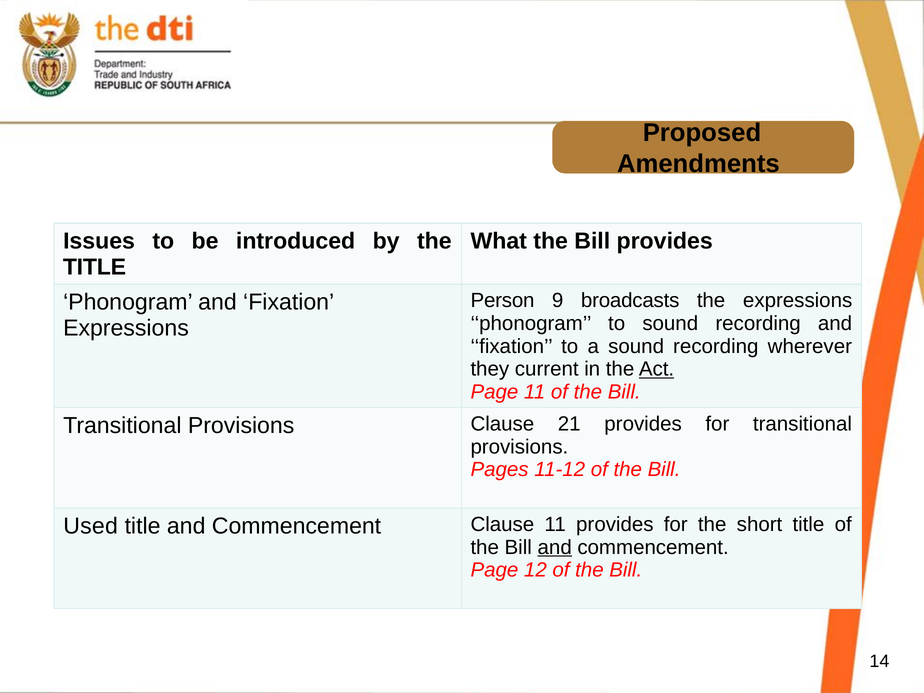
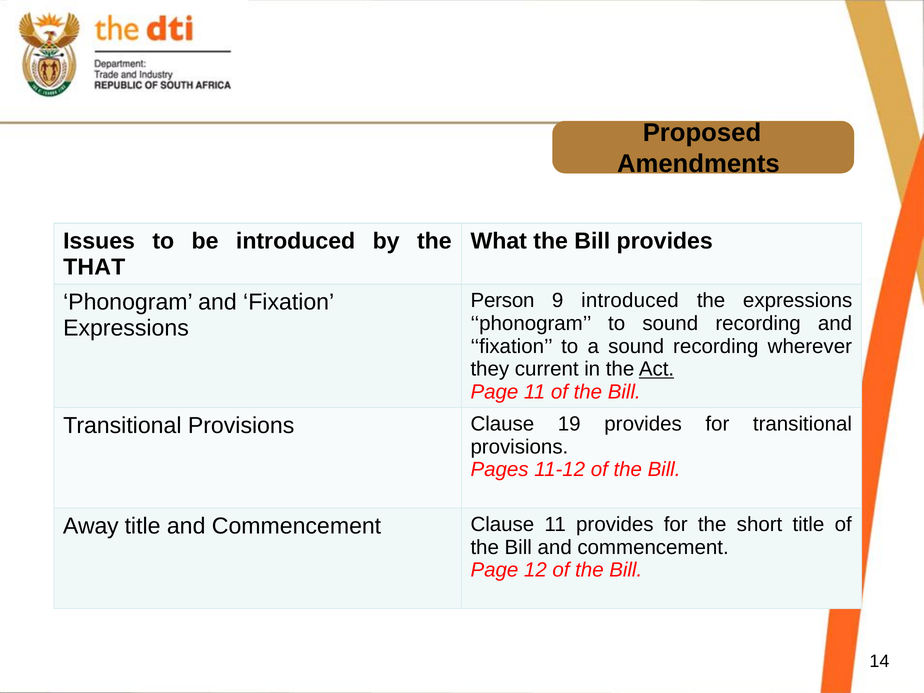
TITLE: TITLE -> THAT (94, 267)
9 broadcasts: broadcasts -> introduced (630, 301)
21: 21 -> 19 (569, 424)
Used: Used -> Away (91, 526)
and underline: present -> none (555, 547)
